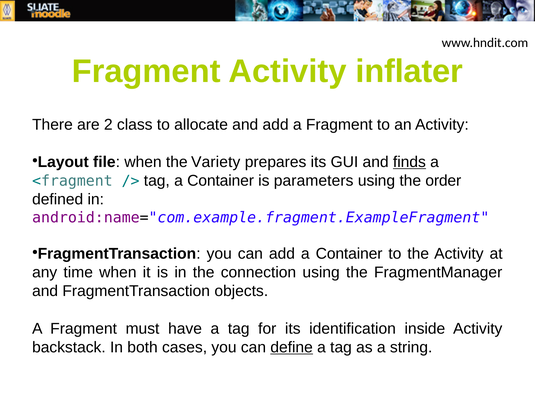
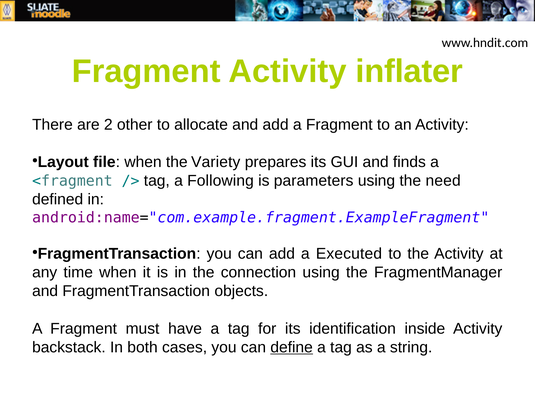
class: class -> other (135, 125)
finds underline: present -> none (409, 162)
tag a Container: Container -> Following (220, 181)
order: order -> need (443, 181)
add a Container: Container -> Executed (349, 254)
